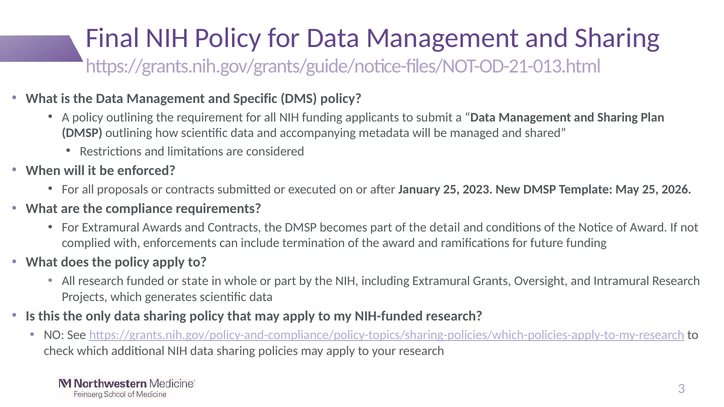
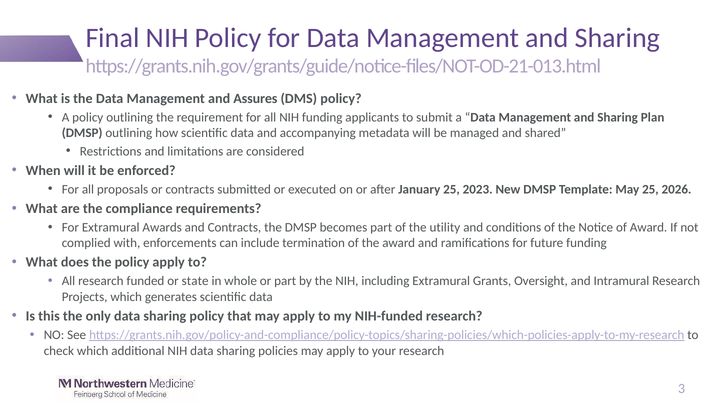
Specific: Specific -> Assures (255, 99)
detail: detail -> utility (445, 228)
